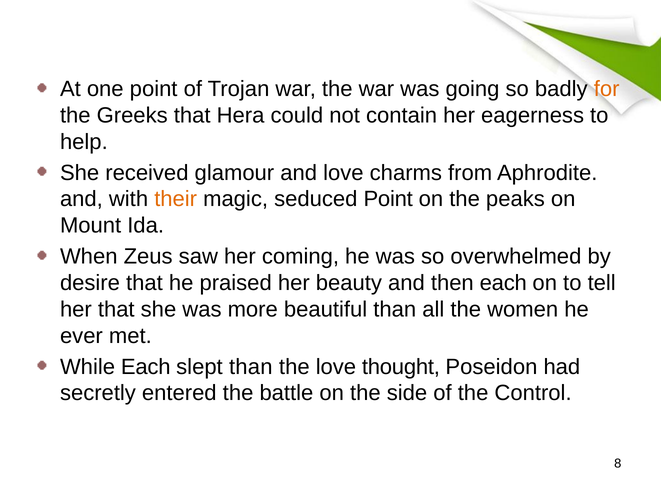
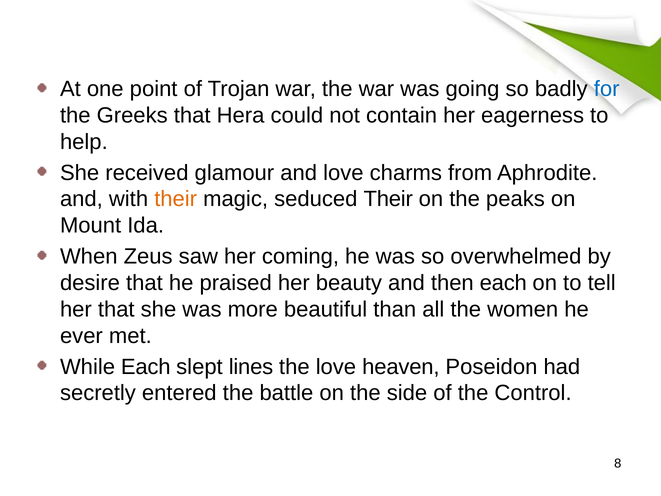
for colour: orange -> blue (607, 89)
seduced Point: Point -> Their (388, 199)
slept than: than -> lines (251, 367)
thought: thought -> heaven (401, 367)
